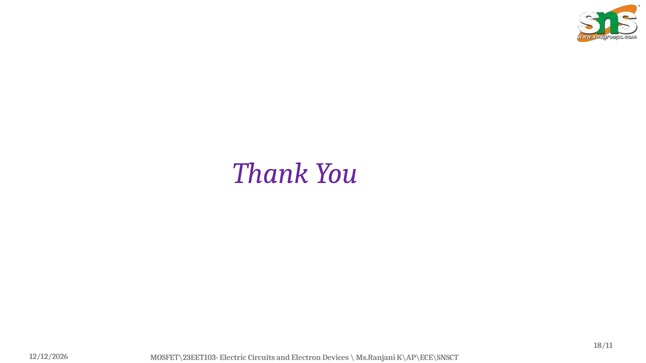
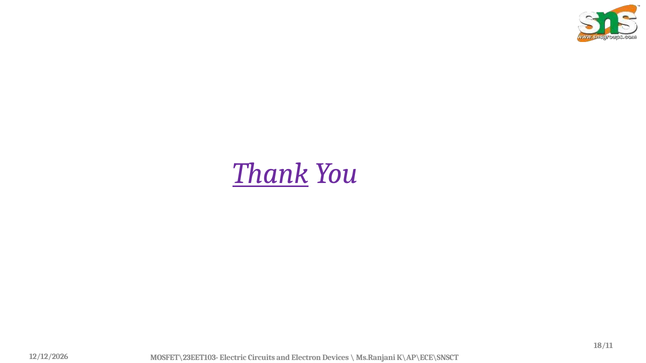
Thank underline: none -> present (270, 174)
